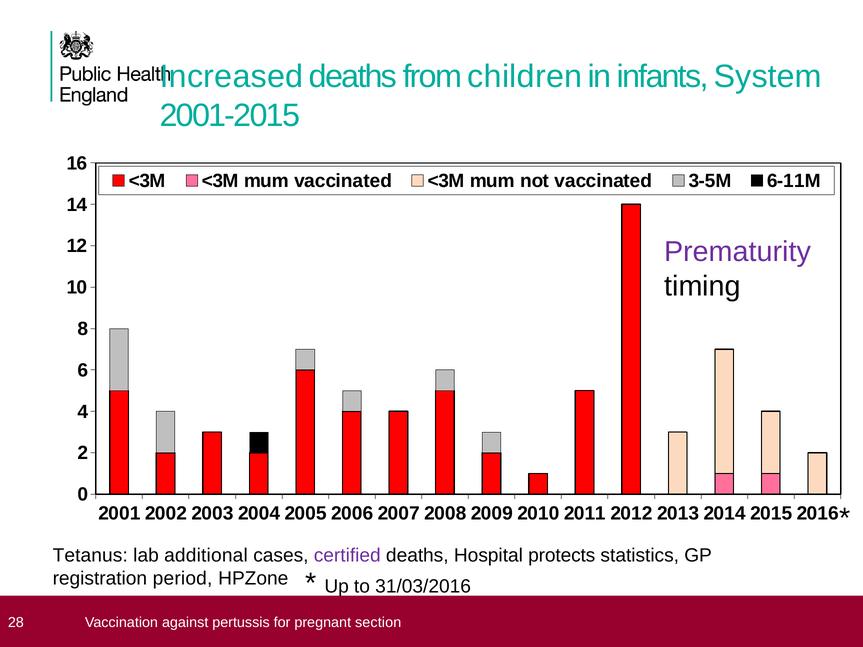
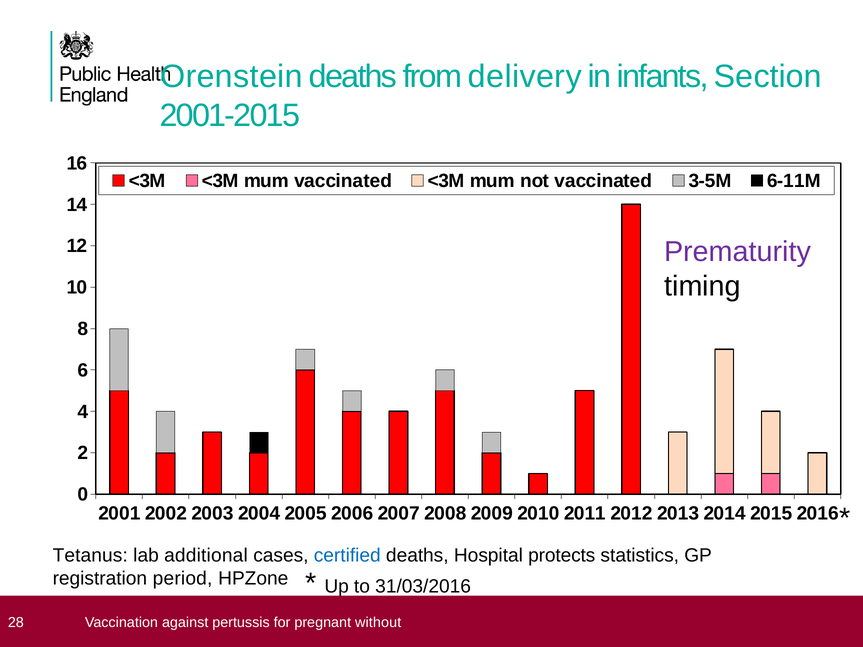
Increased: Increased -> Orenstein (232, 77)
children: children -> delivery (525, 77)
System: System -> Section (768, 77)
certified colour: purple -> blue (347, 556)
section: section -> without (378, 623)
